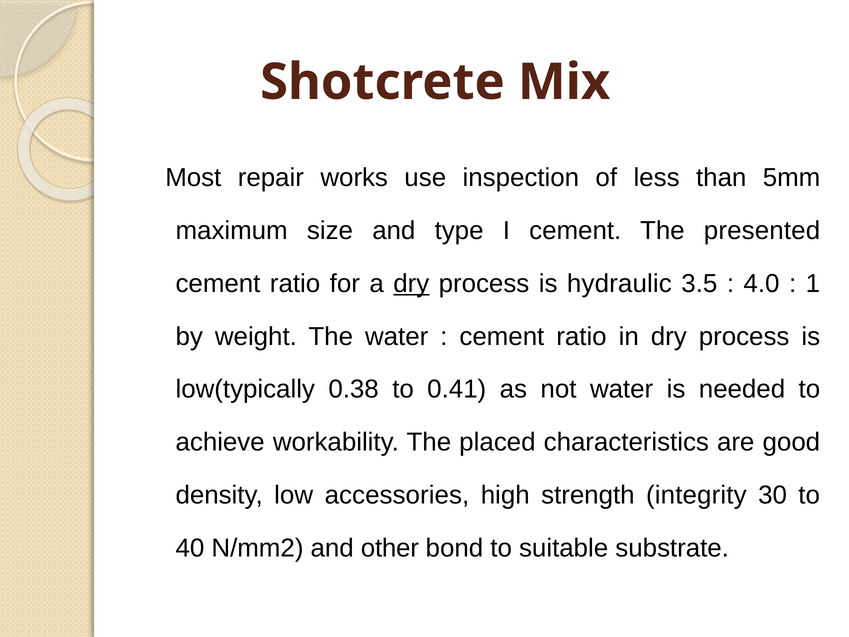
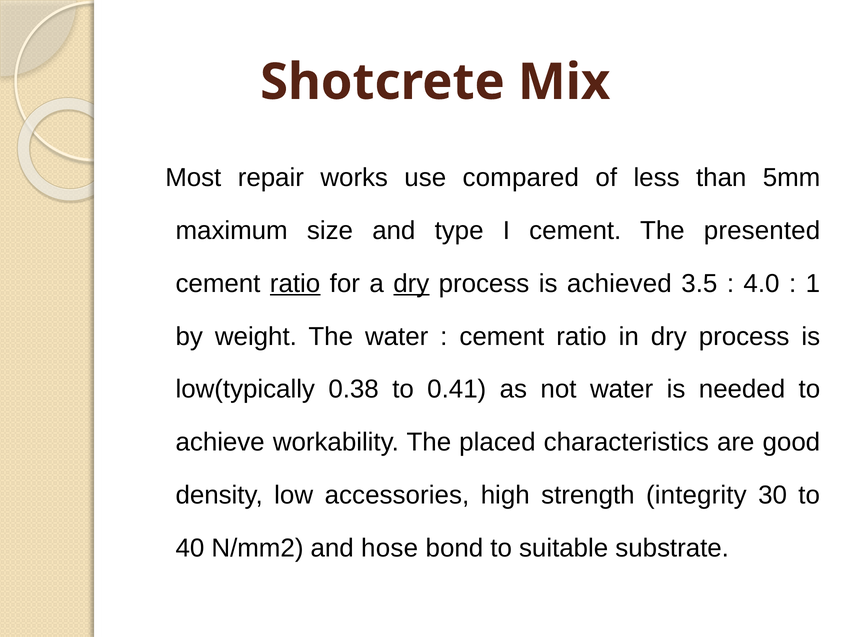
inspection: inspection -> compared (521, 178)
ratio underline: none -> present (295, 284)
hydraulic: hydraulic -> achieved (619, 284)
other: other -> hose (390, 548)
